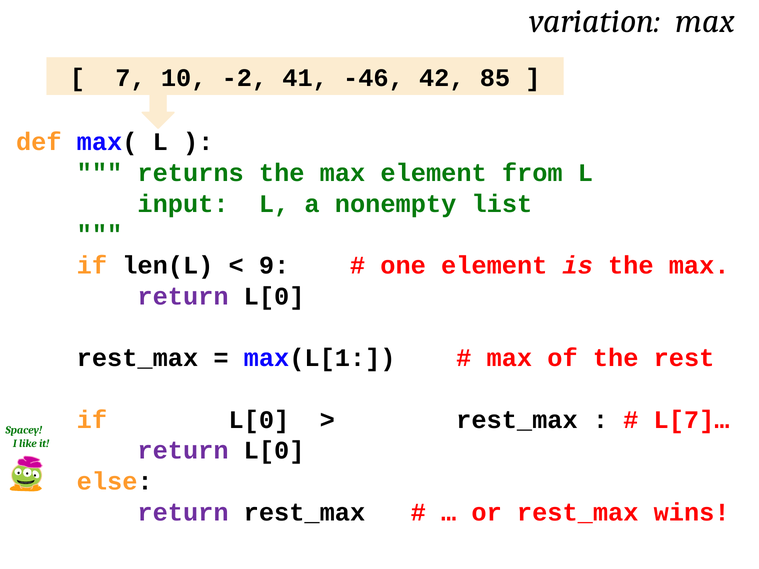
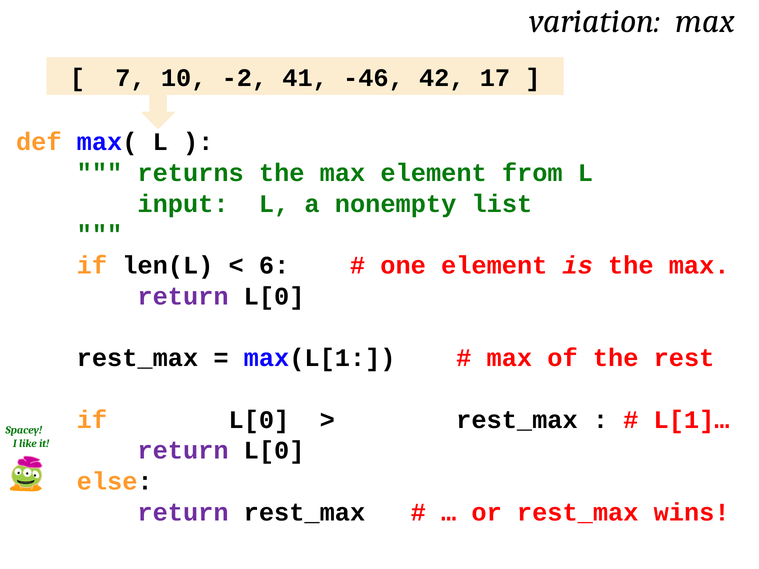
85: 85 -> 17 (495, 78)
9: 9 -> 6 (274, 266)
L[7]…: L[7]… -> L[1]… (692, 420)
